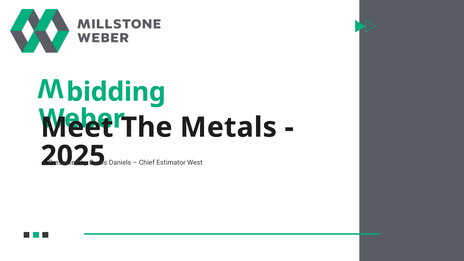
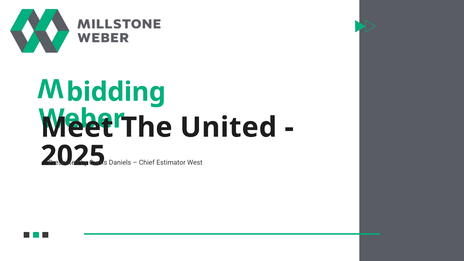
Metals: Metals -> United (228, 127)
